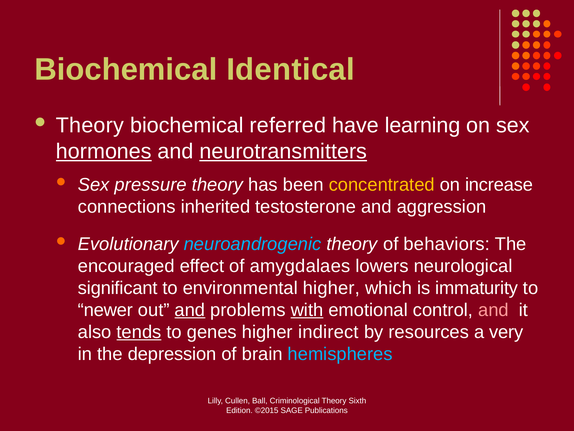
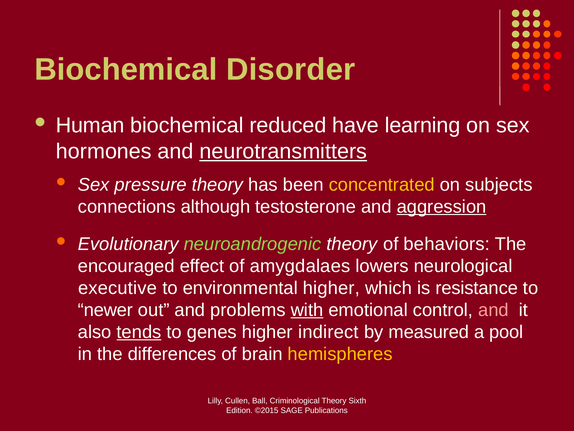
Identical: Identical -> Disorder (291, 70)
Theory: Theory -> Human (90, 125)
referred: referred -> reduced (288, 125)
hormones underline: present -> none (104, 151)
increase: increase -> subjects (499, 184)
inherited: inherited -> although (216, 206)
aggression underline: none -> present (442, 206)
neuroandrogenic colour: light blue -> light green (253, 244)
significant: significant -> executive (118, 288)
immaturity: immaturity -> resistance (477, 288)
and underline: present -> none (190, 310)
resources: resources -> measured (429, 332)
very: very -> pool (506, 332)
depression: depression -> differences (172, 354)
hemispheres colour: light blue -> yellow (340, 354)
